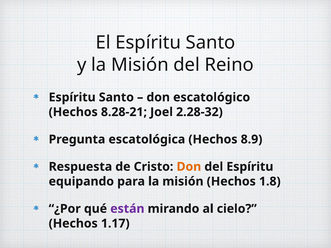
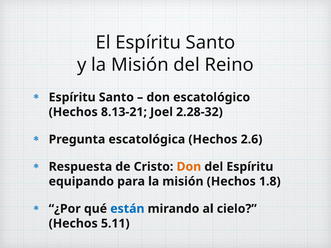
8.28-21: 8.28-21 -> 8.13-21 (124, 112)
8.9: 8.9 -> 2.6 (252, 139)
están colour: purple -> blue (127, 209)
1.17: 1.17 -> 5.11 (115, 224)
